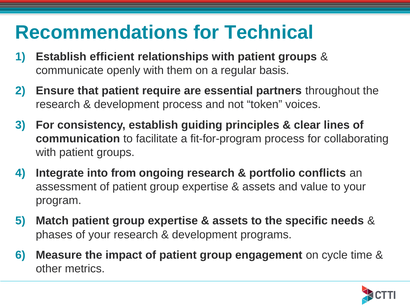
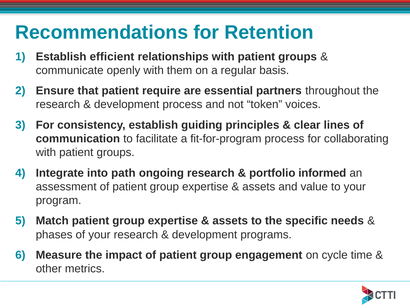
Technical: Technical -> Retention (269, 32)
from: from -> path (123, 173)
conflicts: conflicts -> informed (322, 173)
